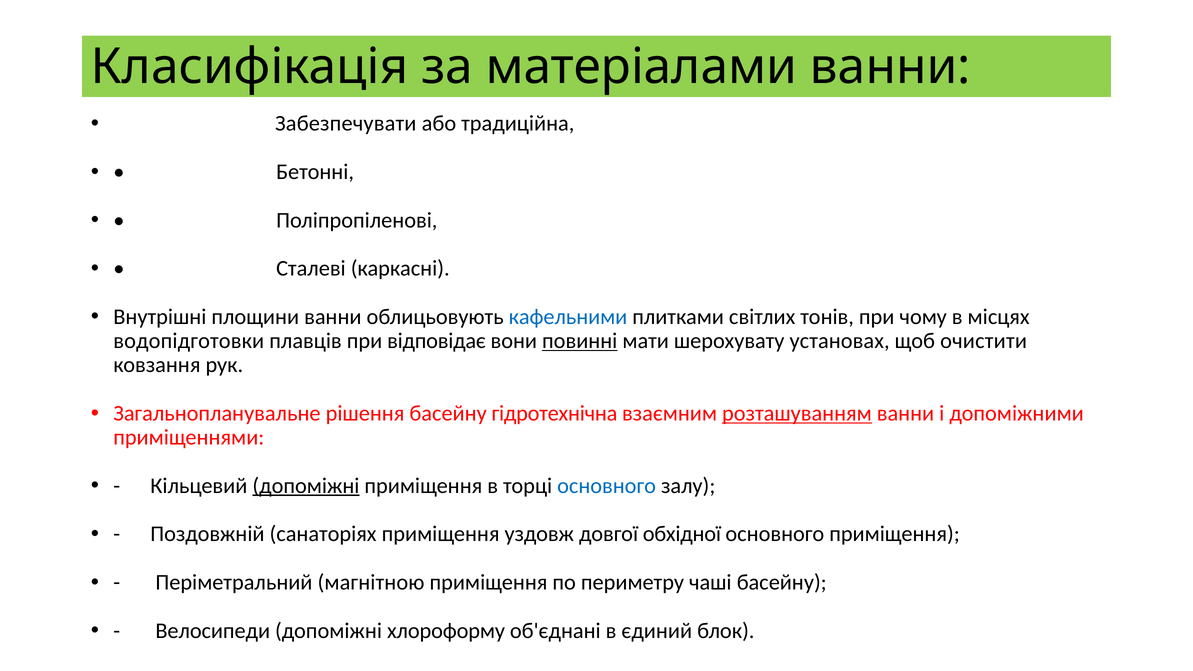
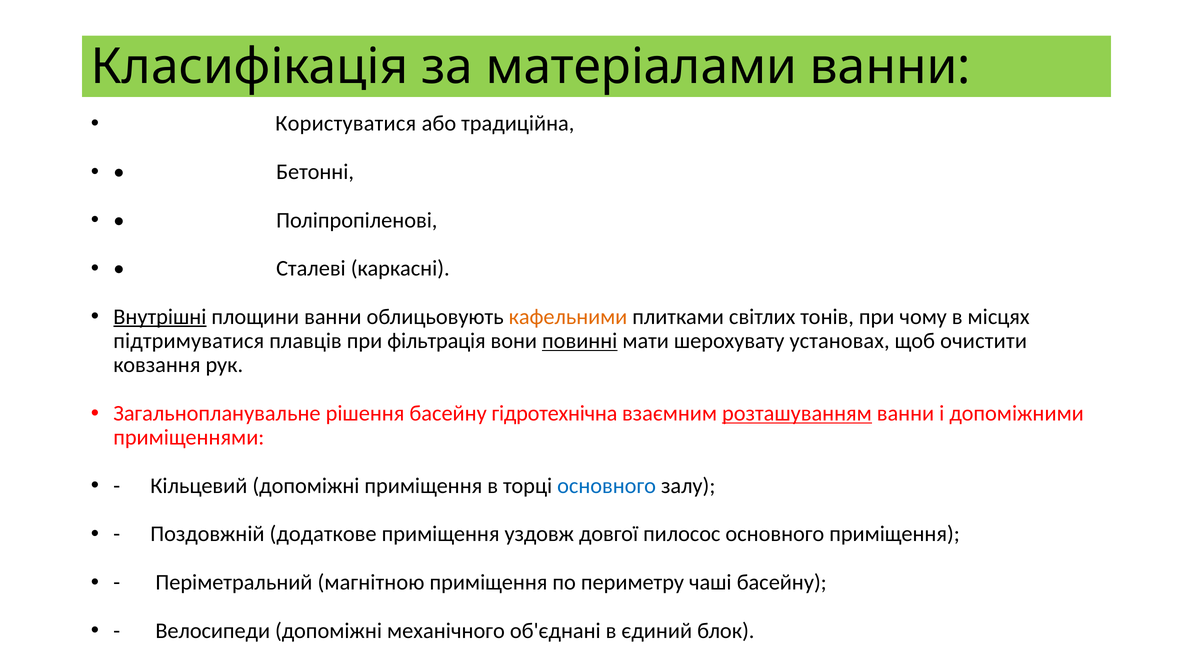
Забезпечувати: Забезпечувати -> Користуватися (346, 124)
Внутрішні underline: none -> present (160, 317)
кафельними colour: blue -> orange (568, 317)
водопідготовки: водопідготовки -> підтримуватися (189, 341)
відповідає: відповідає -> фільтрація (436, 341)
допоміжні underline: present -> none (306, 486)
санаторіях: санаторіях -> додаткове (323, 534)
обхідної: обхідної -> пилосос (682, 534)
хлороформу: хлороформу -> механічного (446, 631)
